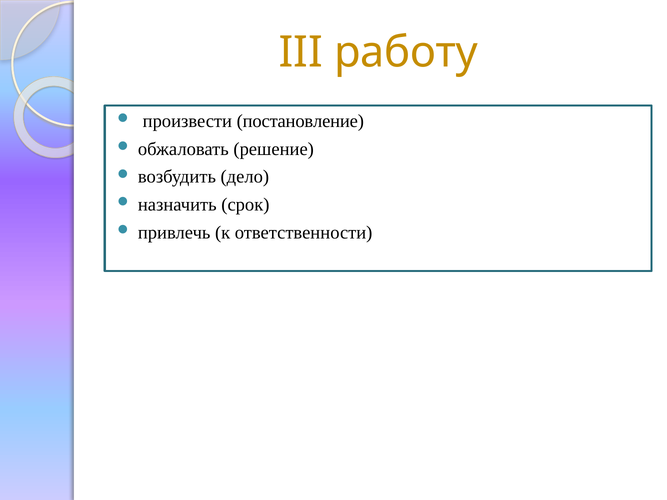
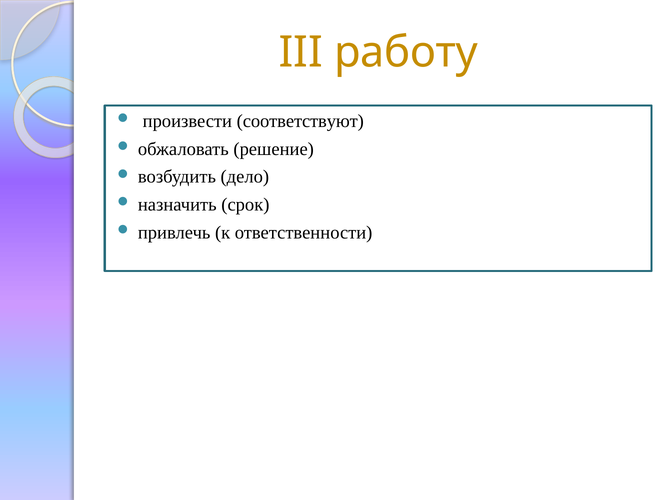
постановление: постановление -> соответствуют (300, 121)
